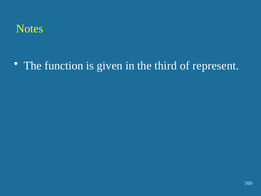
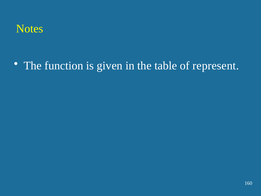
third: third -> table (166, 66)
